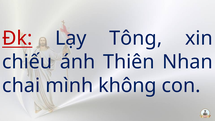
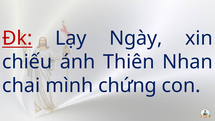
Tông: Tông -> Ngày (136, 38)
không: không -> chứng (127, 85)
